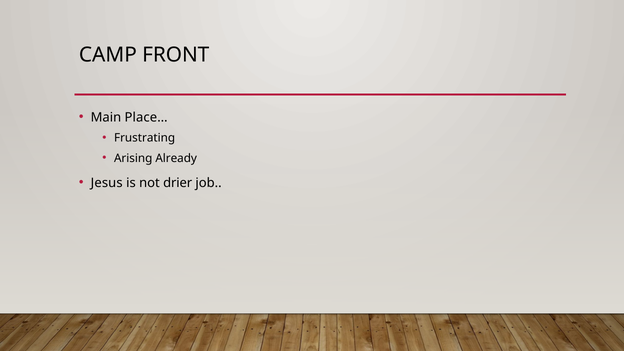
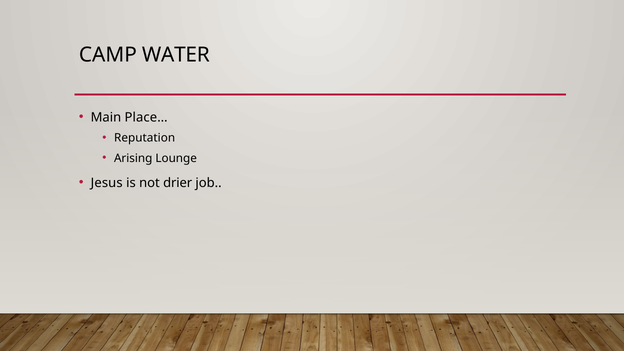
FRONT: FRONT -> WATER (176, 55)
Frustrating: Frustrating -> Reputation (145, 138)
Already: Already -> Lounge (176, 158)
